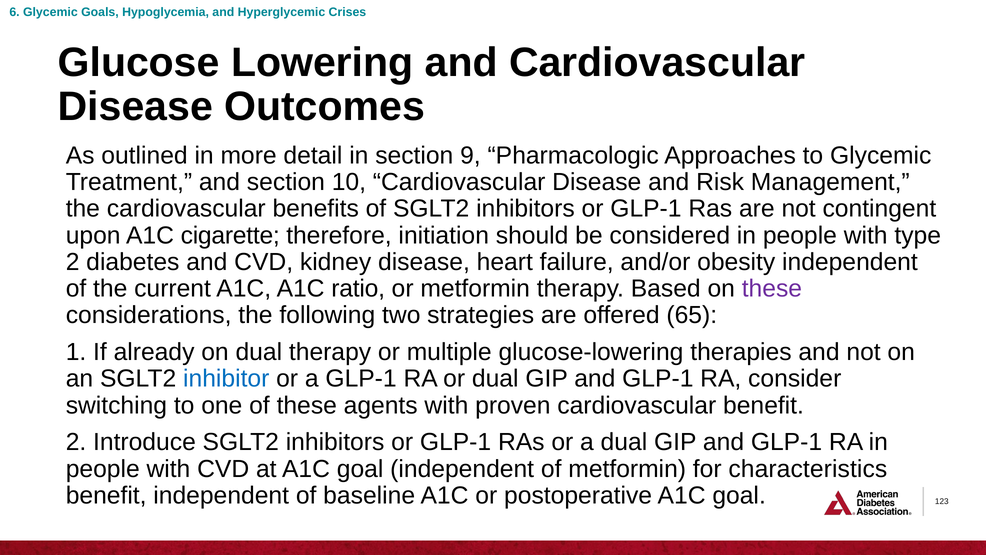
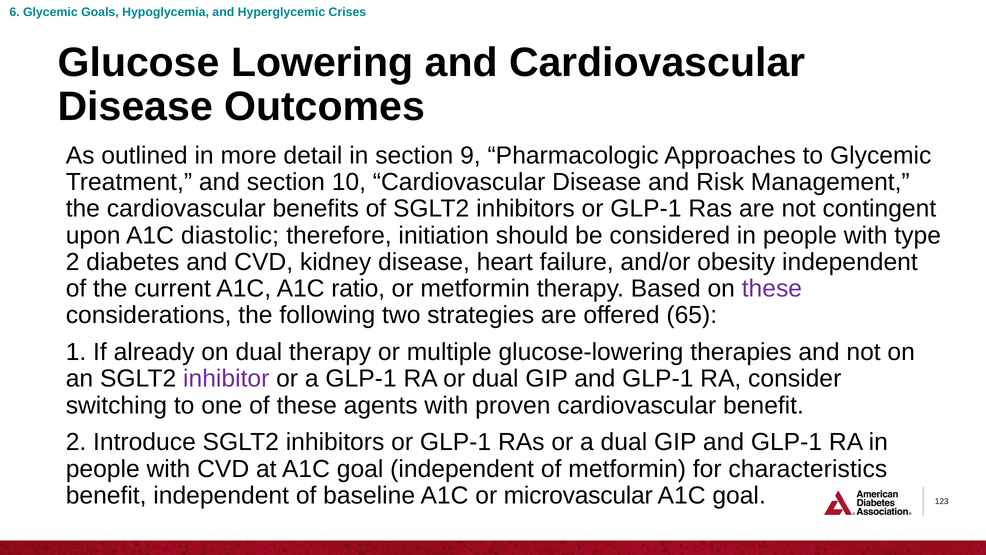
cigarette: cigarette -> diastolic (230, 235)
inhibitor colour: blue -> purple (226, 379)
postoperative: postoperative -> microvascular (578, 495)
